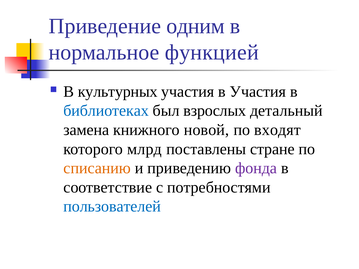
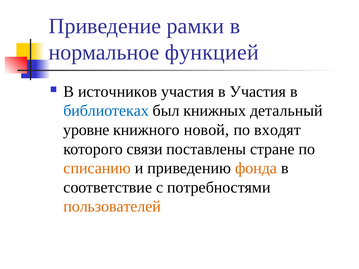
одним: одним -> рамки (195, 26)
культурных: культурных -> источников (118, 92)
взрослых: взрослых -> книжных (215, 111)
замена: замена -> уровне (86, 130)
млрд: млрд -> связи (145, 149)
фонда colour: purple -> orange (256, 168)
пользователей colour: blue -> orange (112, 207)
